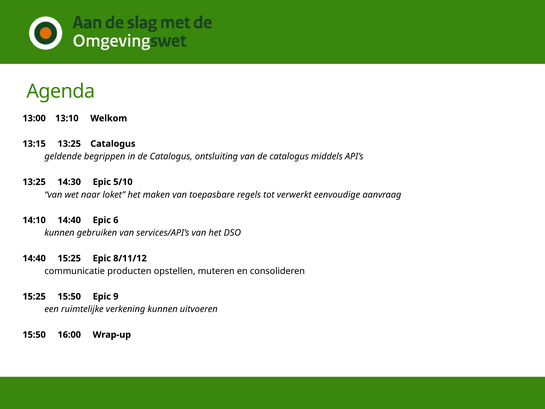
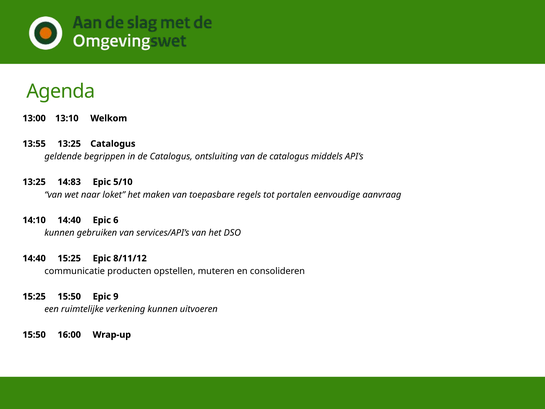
13:15: 13:15 -> 13:55 (34, 144)
14:30: 14:30 -> 14:83 (69, 182)
verwerkt: verwerkt -> portalen (294, 195)
